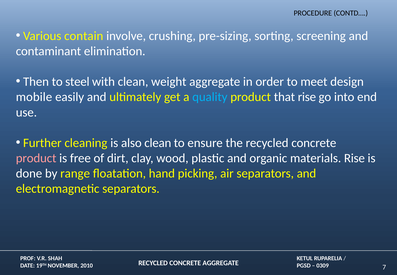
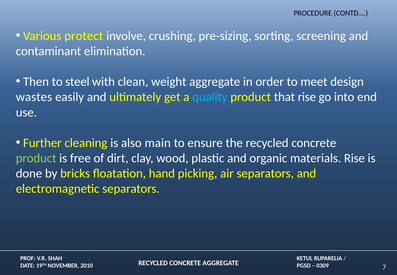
contain: contain -> protect (84, 36)
mobile: mobile -> wastes (34, 97)
also clean: clean -> main (158, 143)
product colour: pink -> light green (36, 158)
range: range -> bricks (75, 173)
